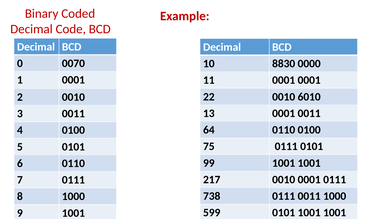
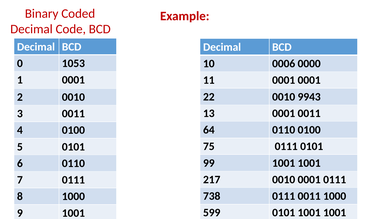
0070: 0070 -> 1053 (73, 63)
8830: 8830 -> 0006 (284, 64)
6010: 6010 -> 9943 (309, 97)
